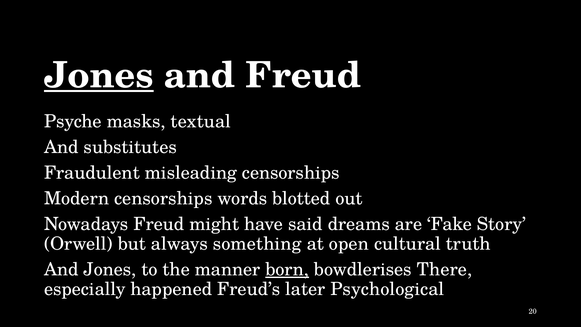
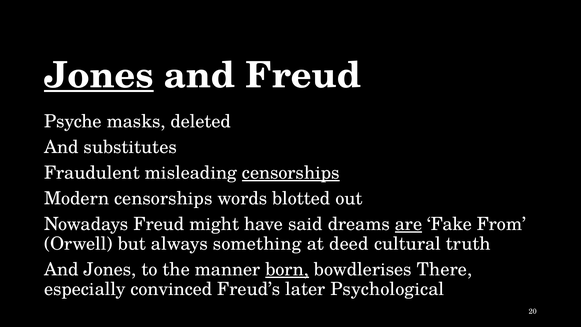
textual: textual -> deleted (201, 121)
censorships underline: none -> present (291, 173)
are underline: none -> present (408, 224)
Story: Story -> From (501, 224)
open: open -> deed (349, 244)
happened: happened -> convinced (171, 289)
